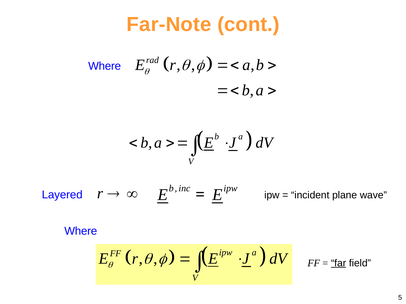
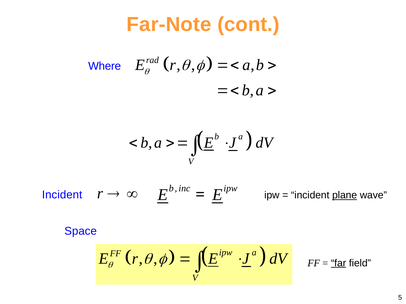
Layered: Layered -> Incident (62, 195)
plane underline: none -> present (345, 196)
Where: Where -> Space (81, 231)
